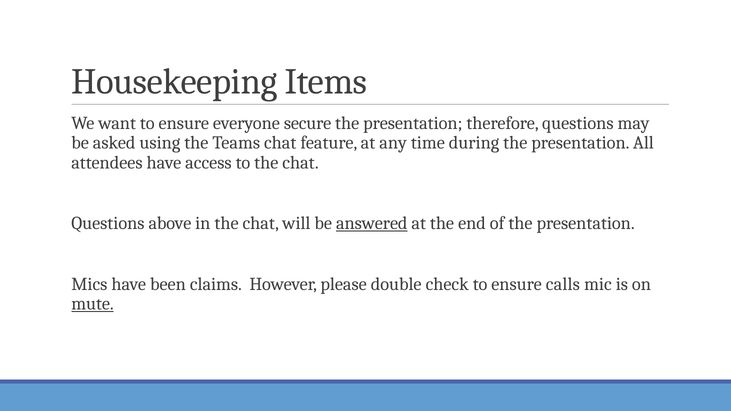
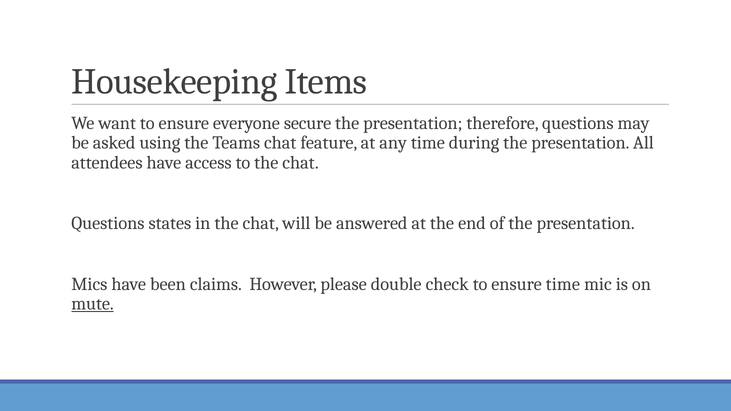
above: above -> states (170, 223)
answered underline: present -> none (372, 223)
ensure calls: calls -> time (563, 284)
